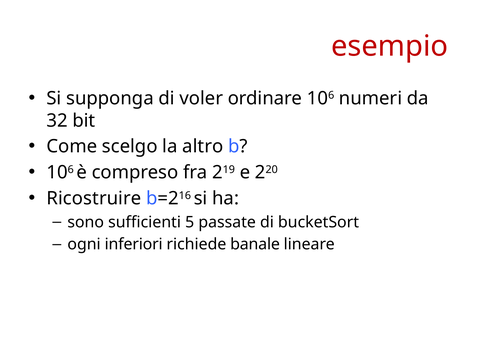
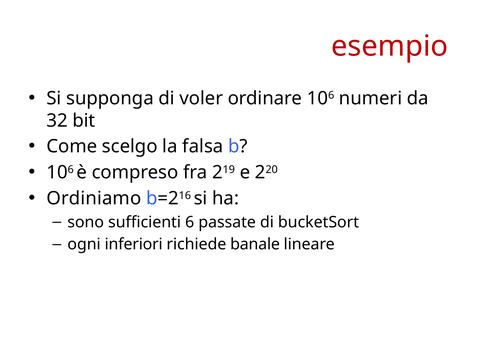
altro: altro -> falsa (203, 146)
Ricostruire: Ricostruire -> Ordiniamo (94, 198)
5: 5 -> 6 (190, 222)
